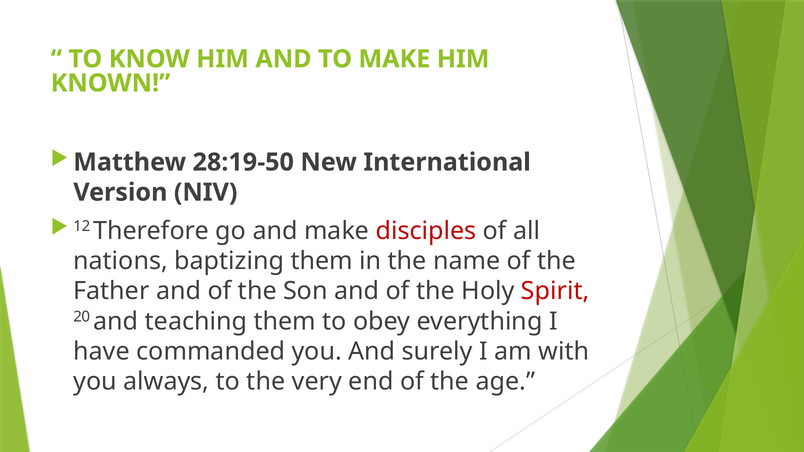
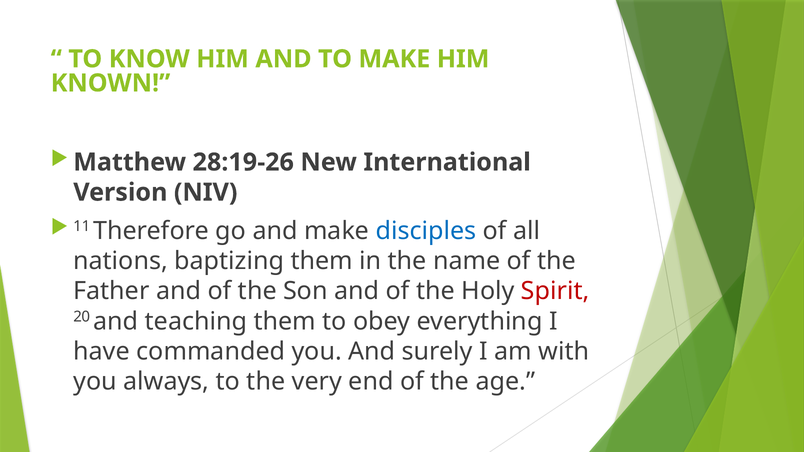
28:19-50: 28:19-50 -> 28:19-26 (243, 162)
12: 12 -> 11 (82, 227)
disciples colour: red -> blue (426, 231)
